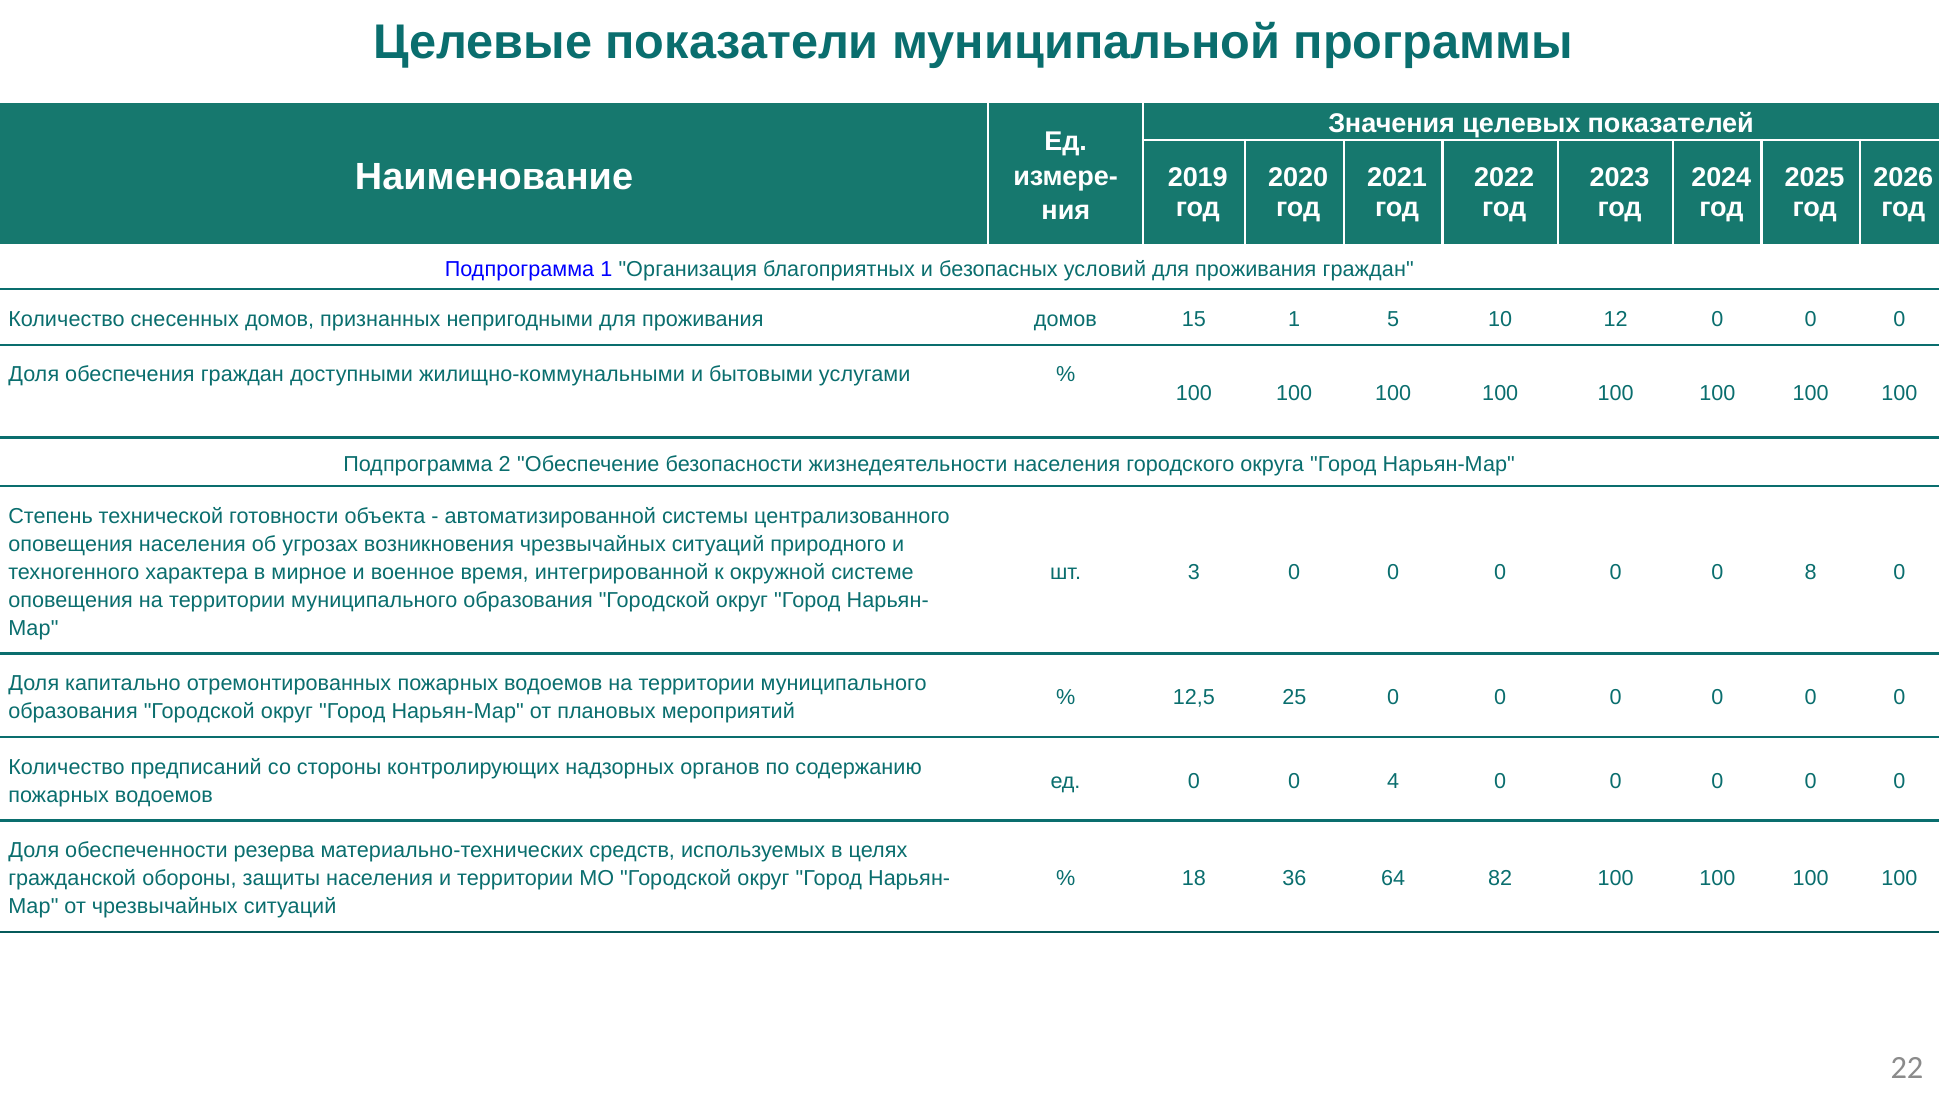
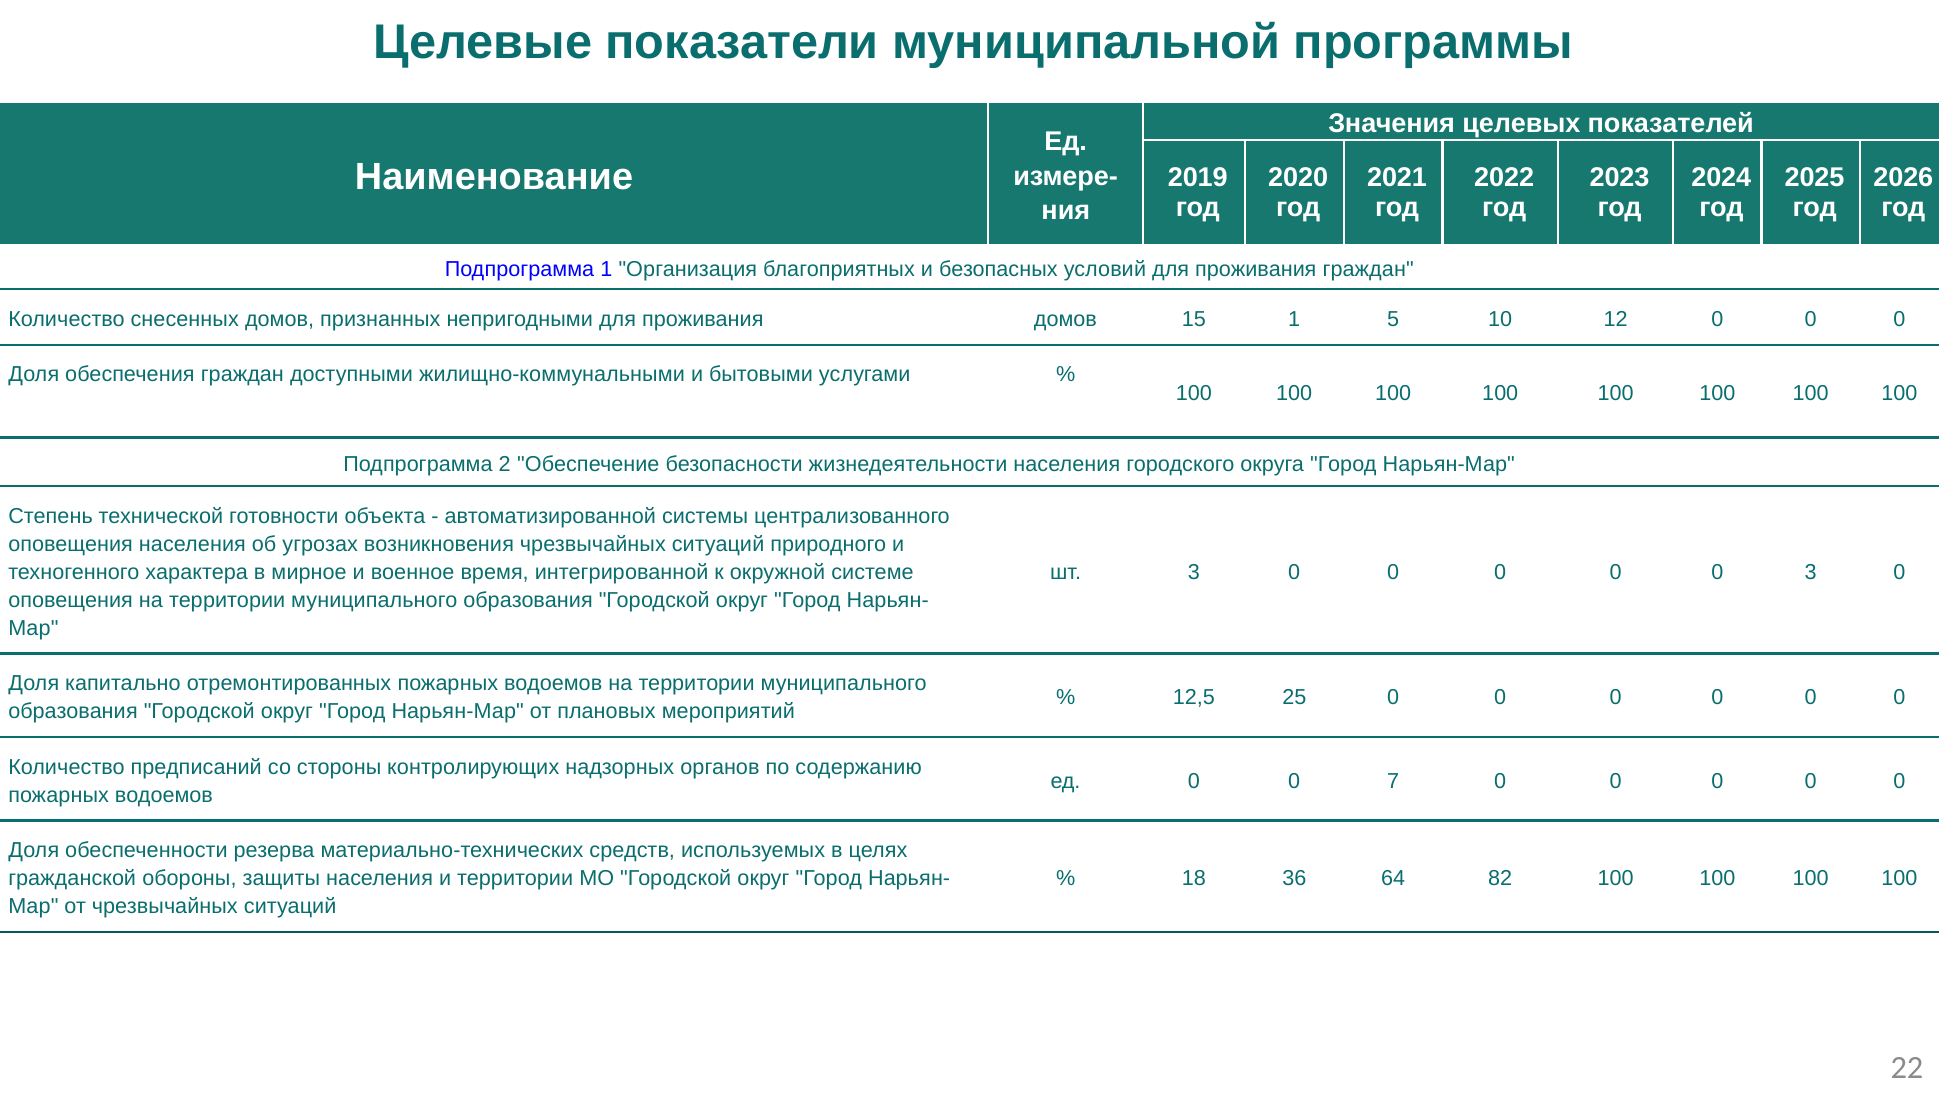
0 8: 8 -> 3 (1811, 572)
4: 4 -> 7 (1393, 781)
